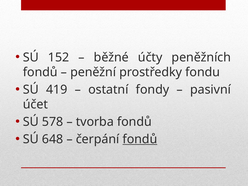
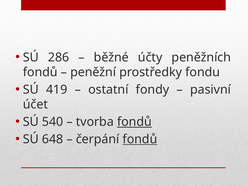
152: 152 -> 286 (59, 57)
578: 578 -> 540 (53, 122)
fondů underline: none -> present (134, 122)
